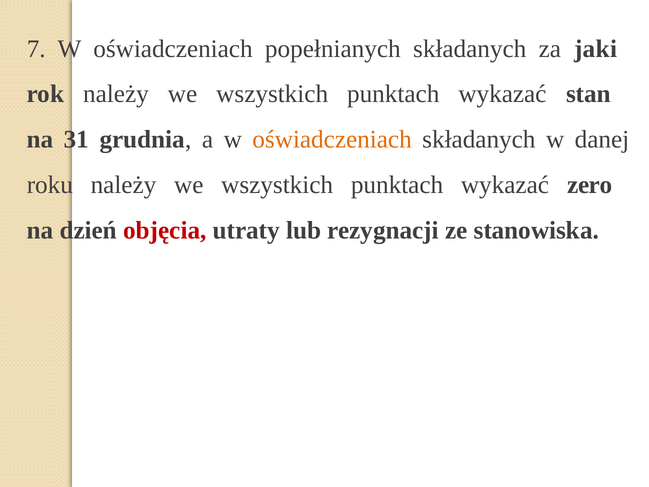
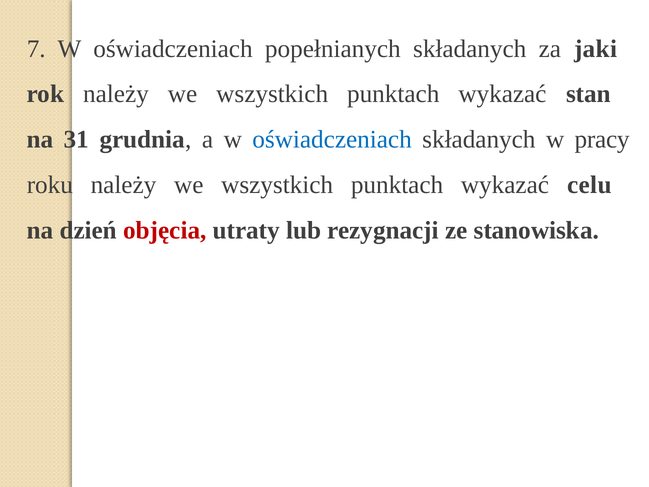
oświadczeniach colour: orange -> blue (332, 140)
danej: danej -> pracy (602, 140)
zero: zero -> celu (590, 185)
